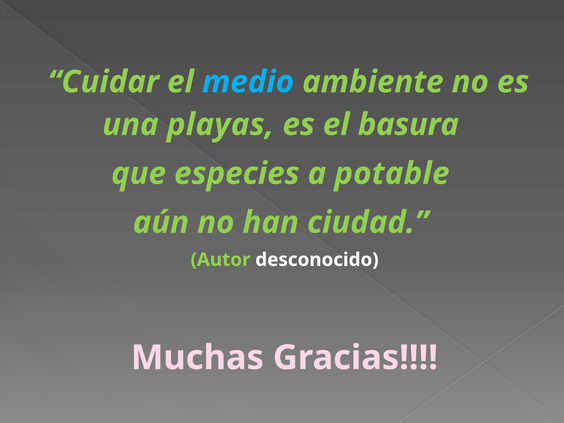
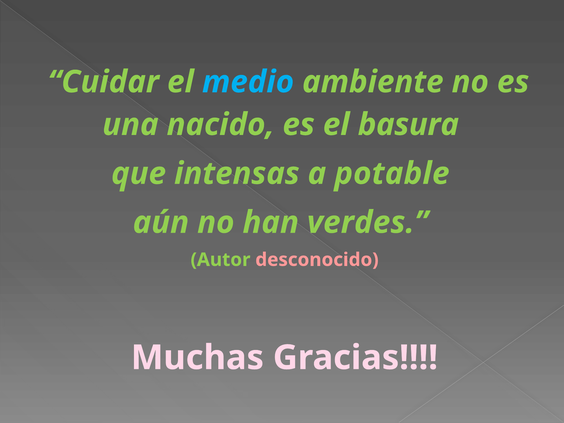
playas: playas -> nacido (221, 125)
especies: especies -> intensas (237, 174)
ciudad: ciudad -> verdes (368, 222)
desconocido colour: white -> pink (317, 260)
